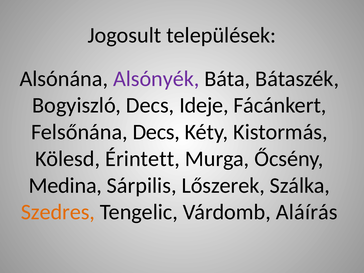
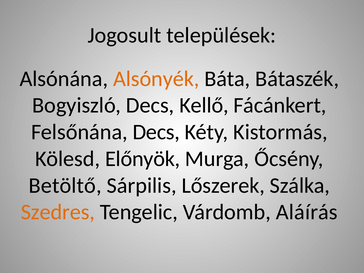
Alsónyék colour: purple -> orange (156, 79)
Ideje: Ideje -> Kellő (204, 105)
Érintett: Érintett -> Előnyök (143, 159)
Medina: Medina -> Betöltő (65, 185)
